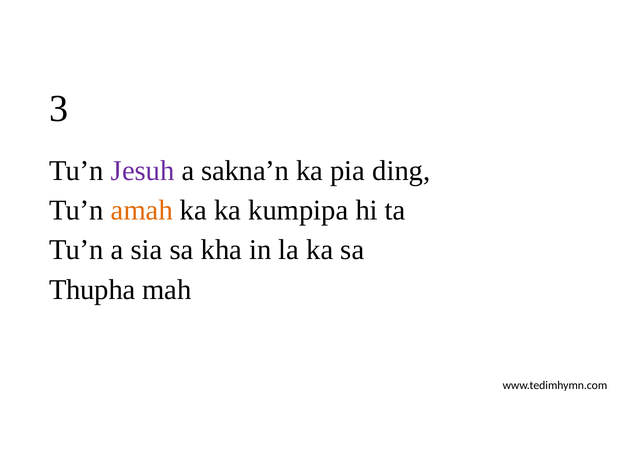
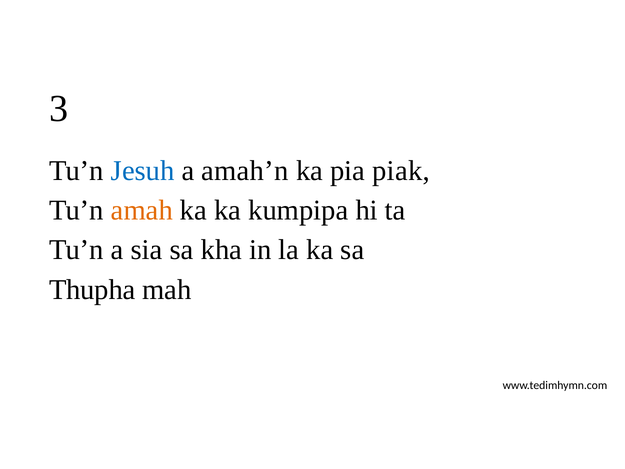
Jesuh colour: purple -> blue (143, 171)
sakna’n: sakna’n -> amah’n (245, 171)
ding: ding -> piak (401, 171)
